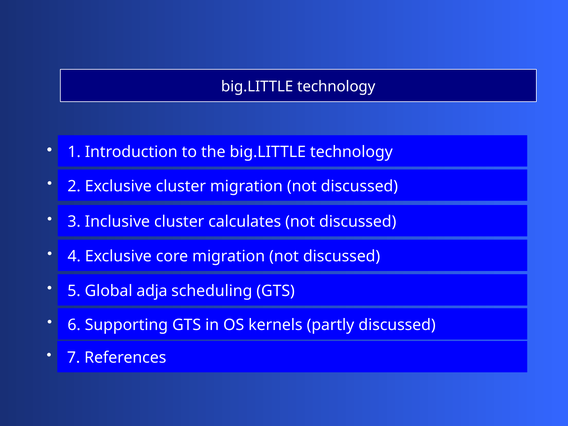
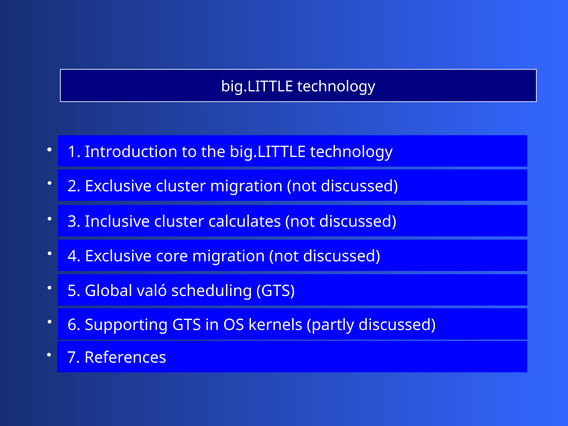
adja: adja -> való (152, 291)
